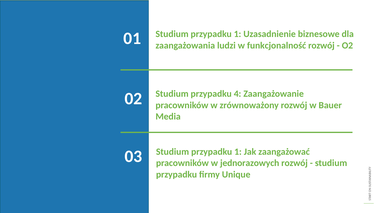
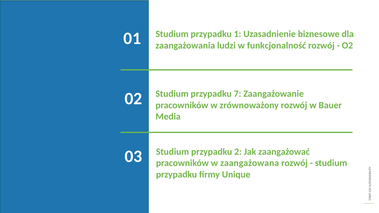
4: 4 -> 7 (238, 94)
1: 1 -> 2 (238, 152)
jednorazowych: jednorazowych -> zaangażowana (250, 163)
